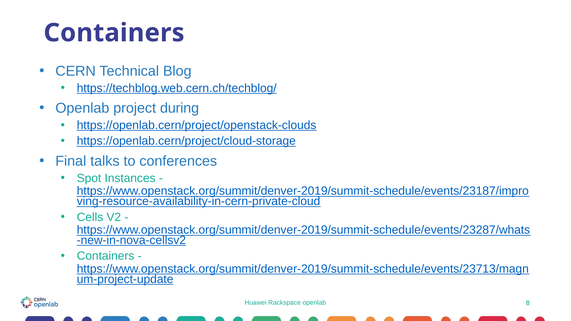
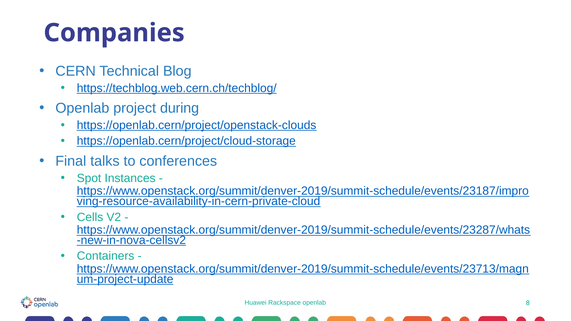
Containers: Containers -> Companies (114, 33)
